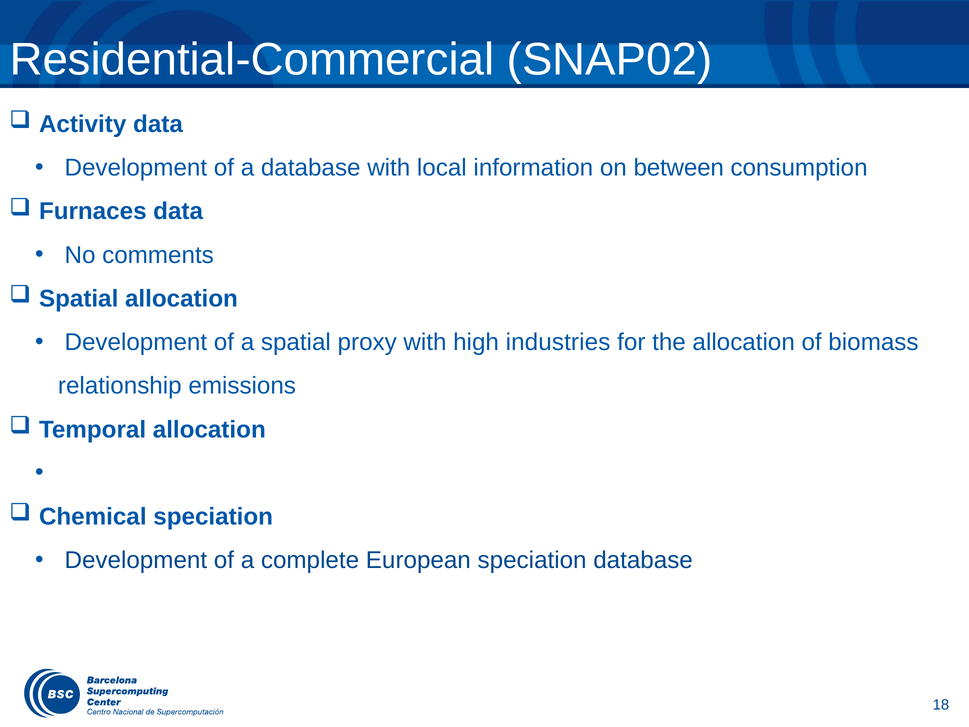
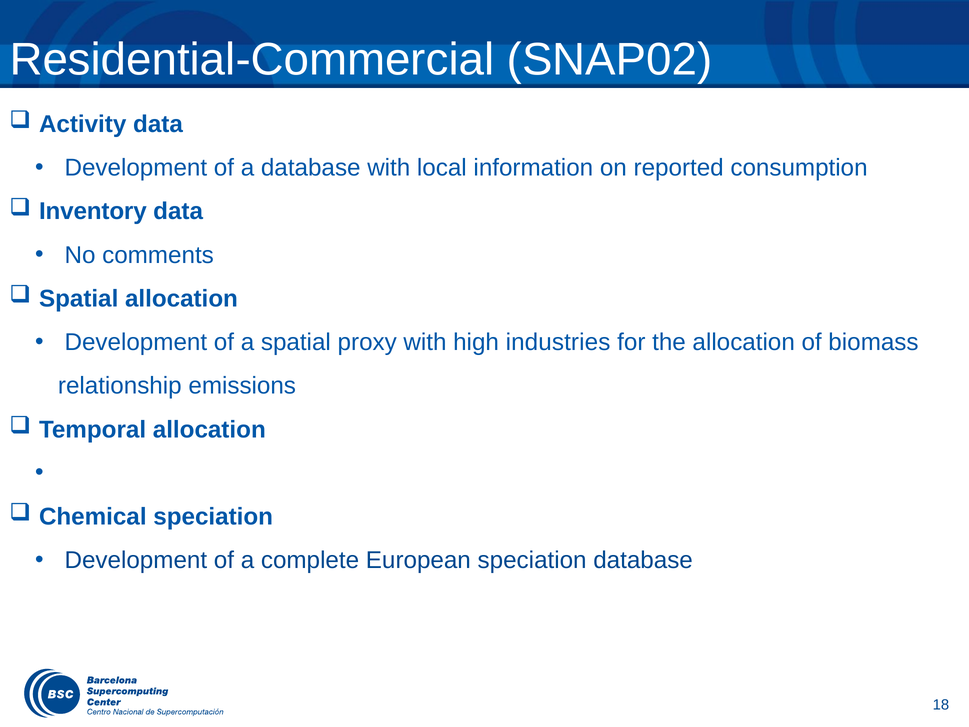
between: between -> reported (679, 168)
Furnaces: Furnaces -> Inventory (93, 211)
